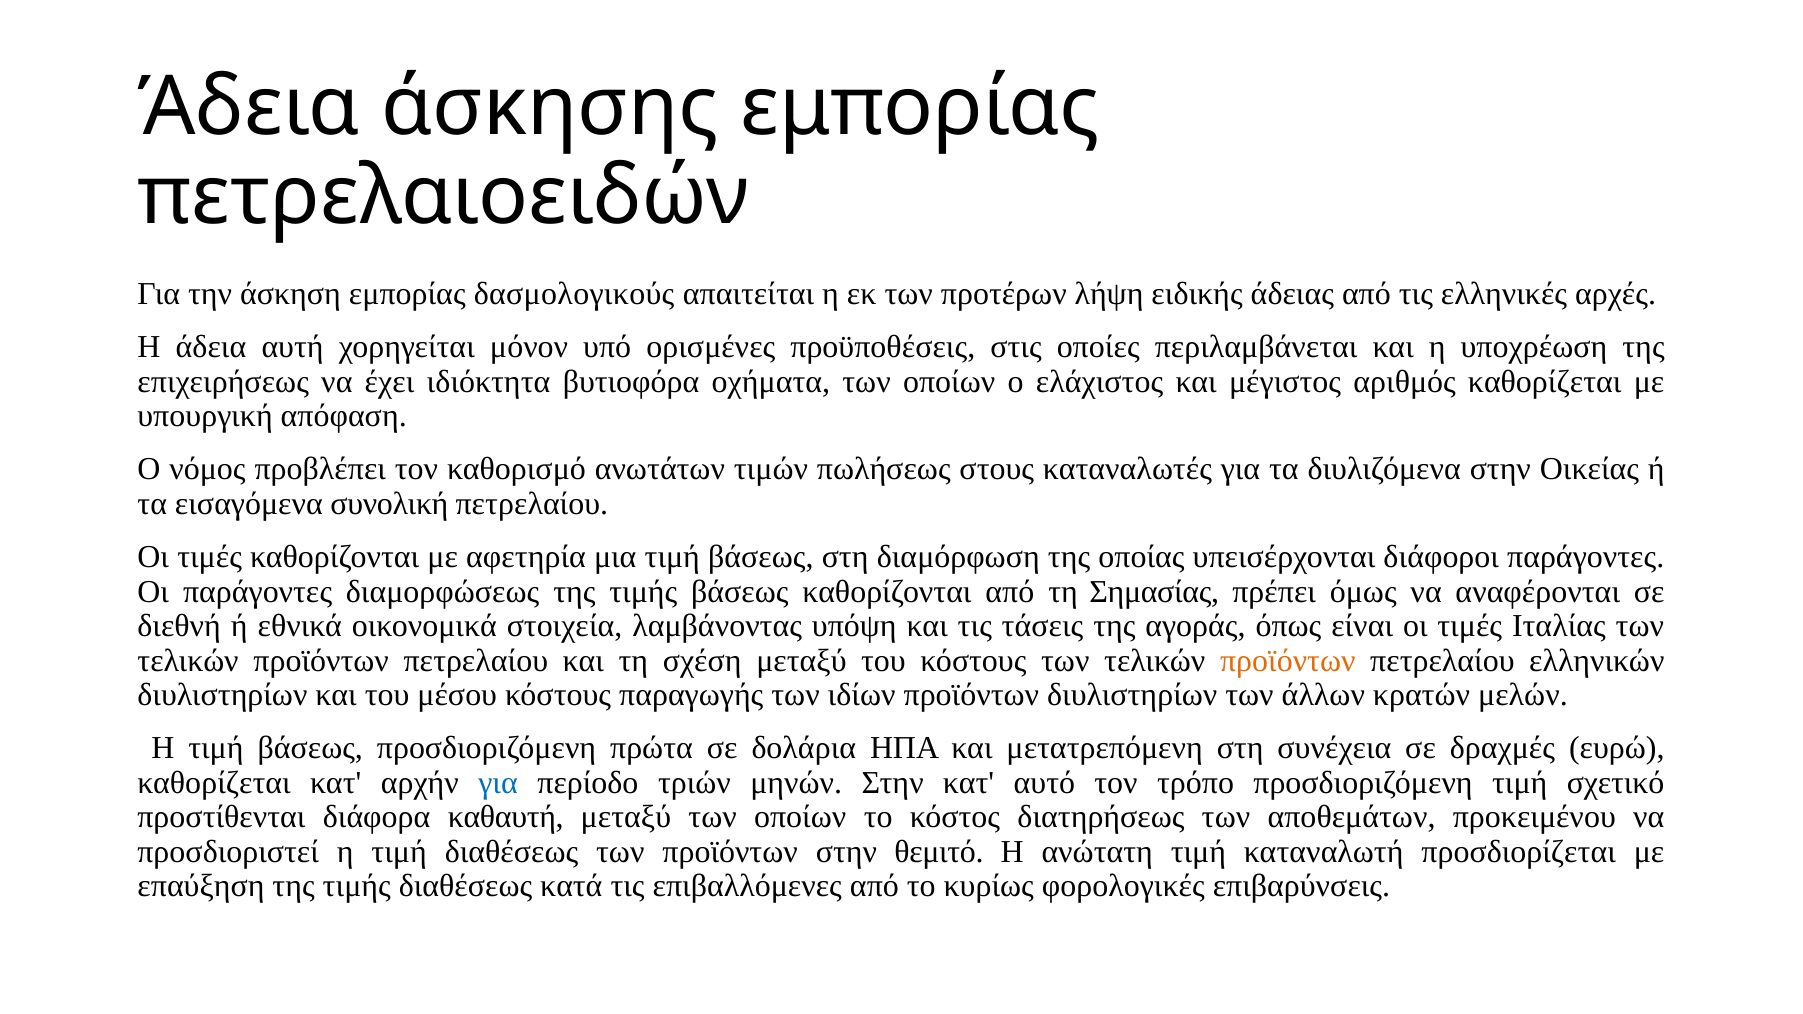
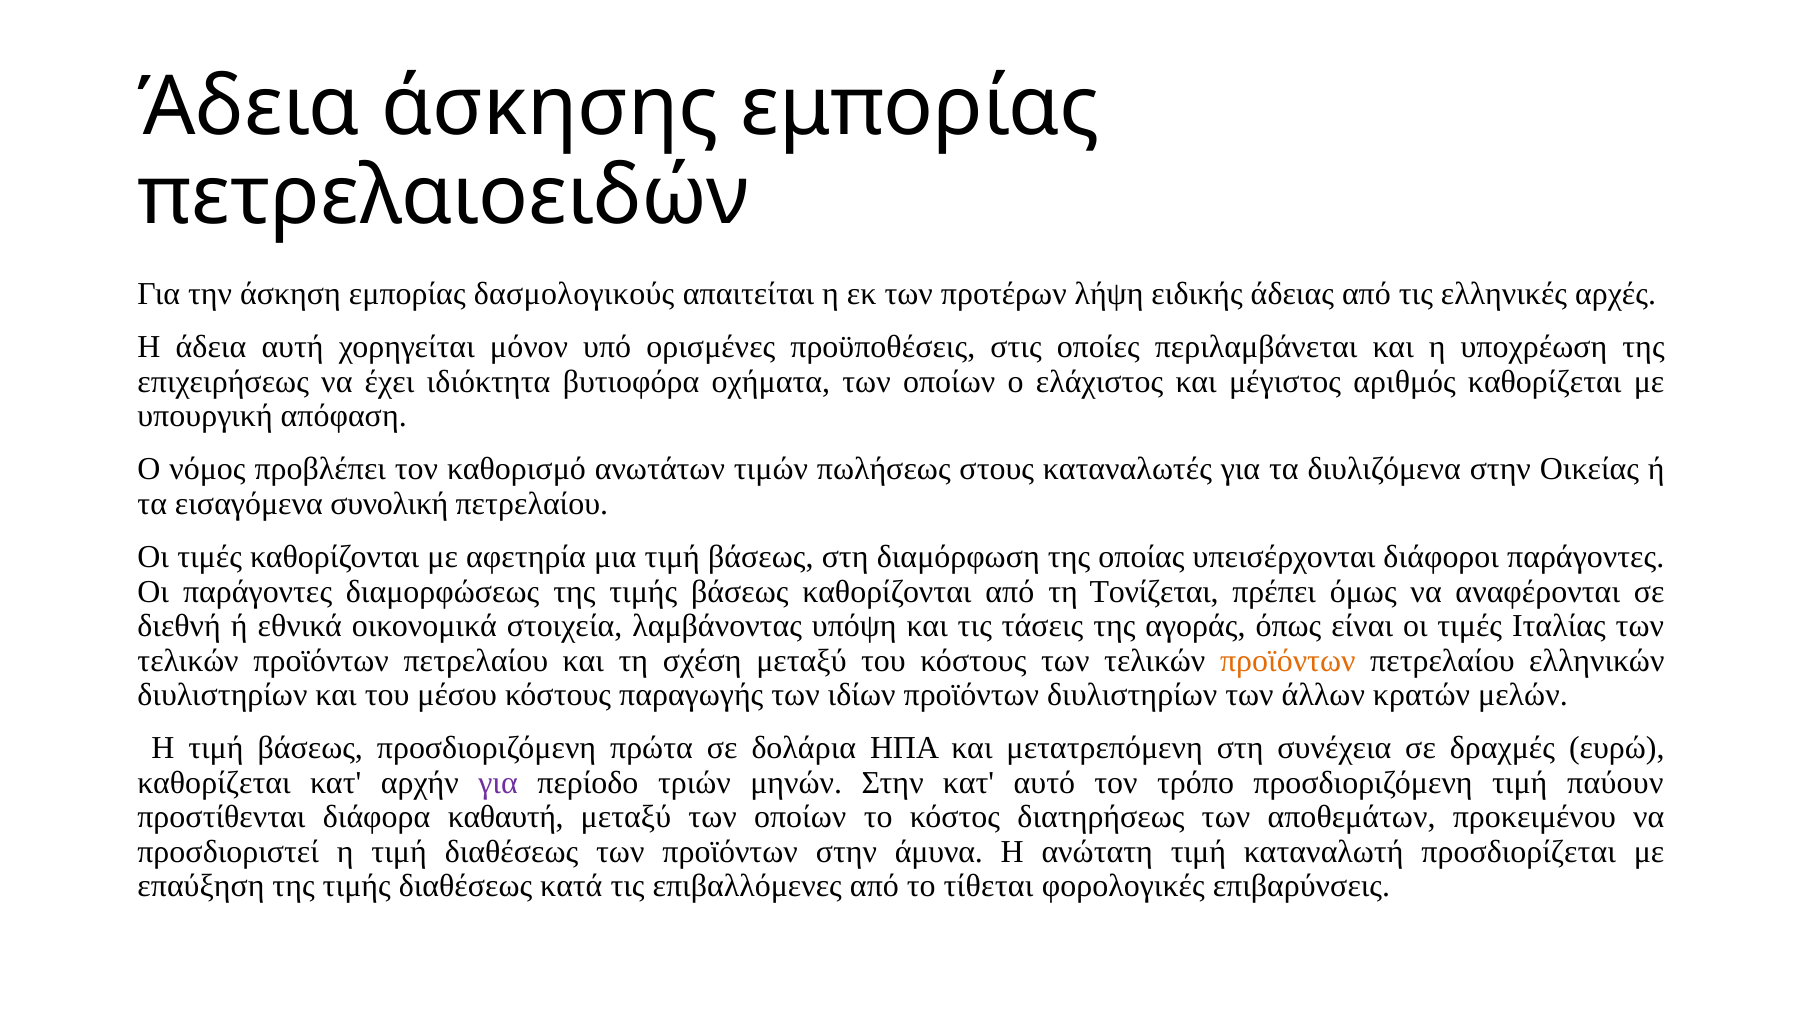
Σημασίας: Σημασίας -> Τονίζεται (1154, 592)
για colour: blue -> purple (498, 783)
σχετικό: σχετικό -> παύουν (1615, 783)
θεμιτό: θεμιτό -> άμυνα (939, 852)
κυρίως: κυρίως -> τίθεται (989, 886)
